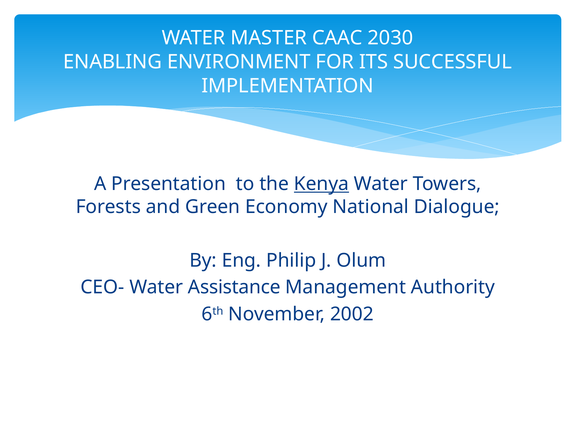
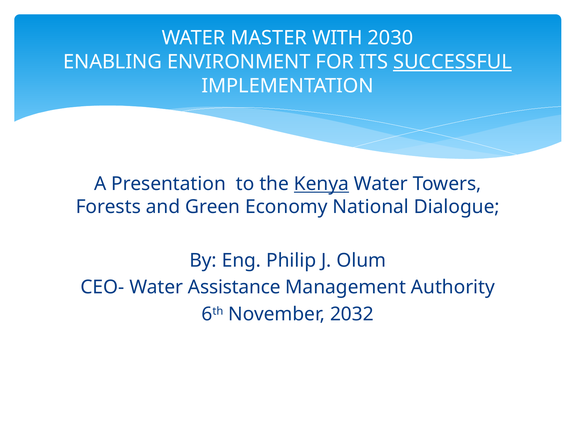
CAAC: CAAC -> WITH (337, 38)
SUCCESSFUL underline: none -> present (452, 62)
2002: 2002 -> 2032 (352, 314)
